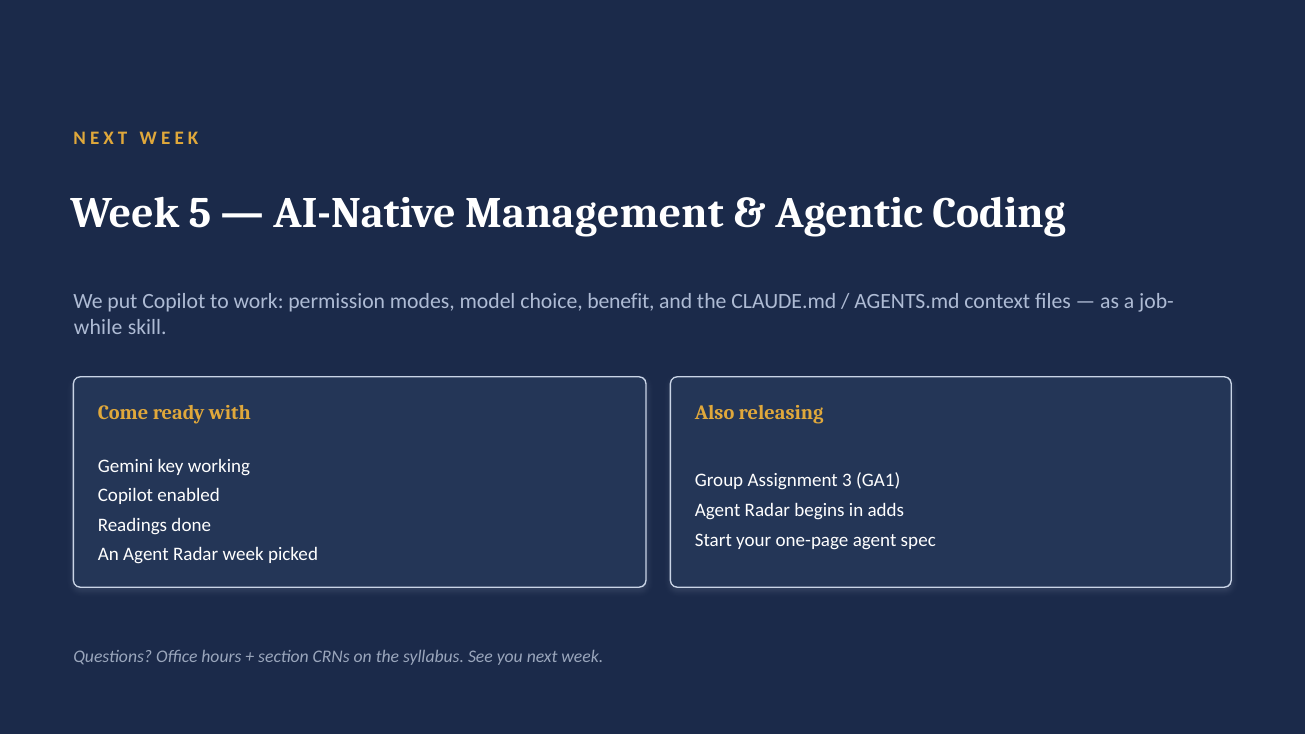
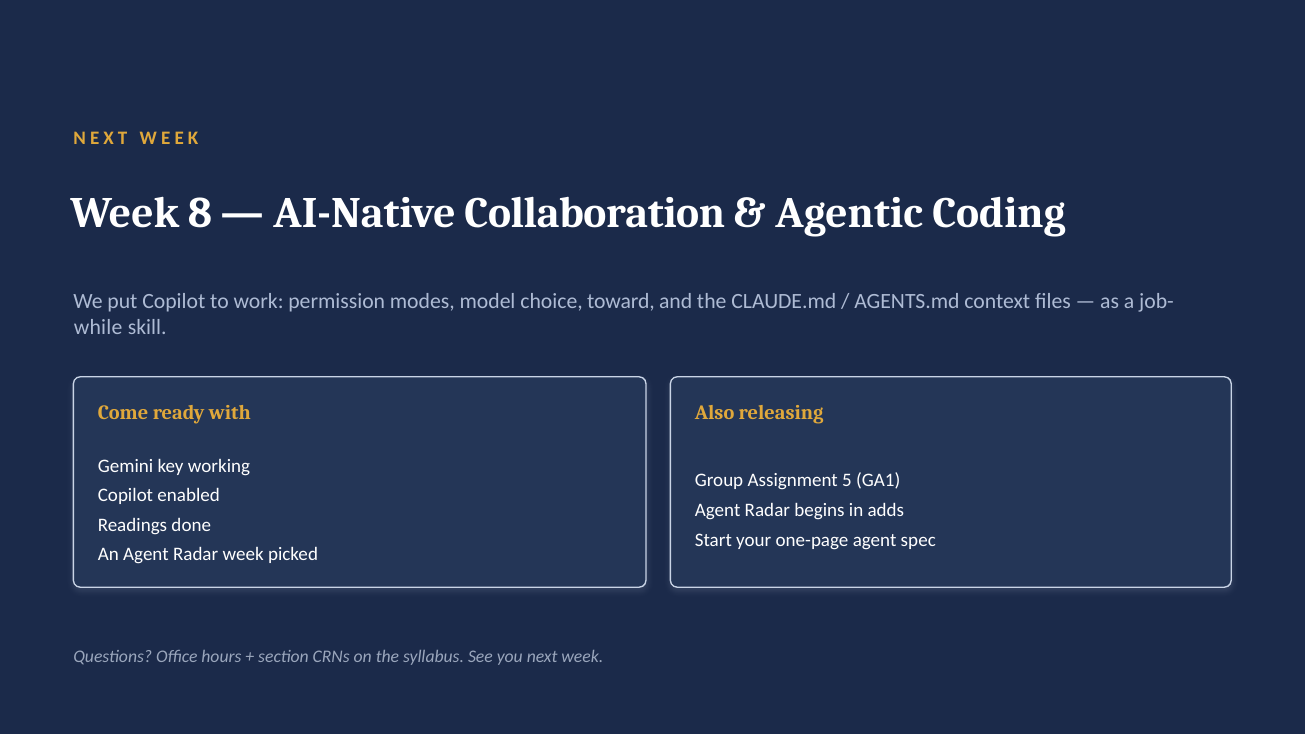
5: 5 -> 8 (200, 213)
Management: Management -> Collaboration (595, 213)
benefit: benefit -> toward (621, 302)
3: 3 -> 5 (847, 481)
